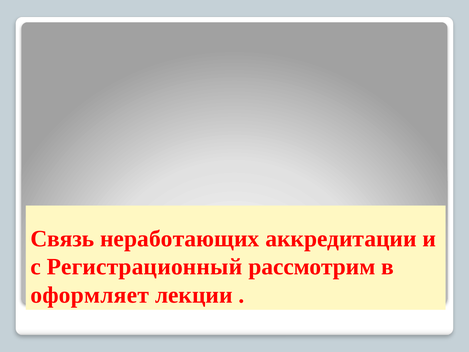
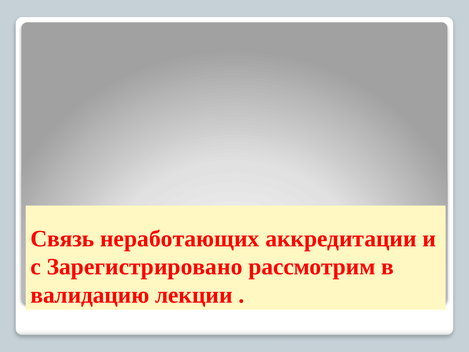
Регистрационный: Регистрационный -> Зарегистрировано (145, 267)
оформляет: оформляет -> валидацию (90, 295)
